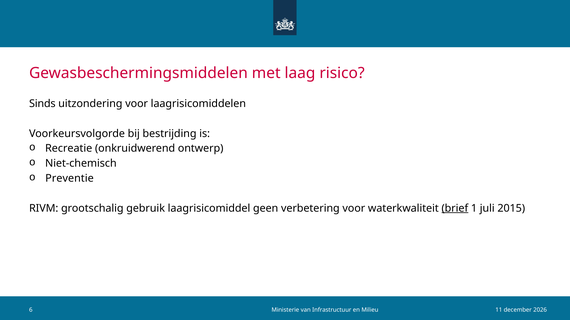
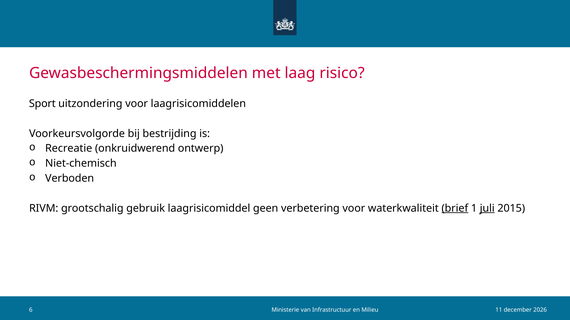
Sinds: Sinds -> Sport (42, 104)
Preventie: Preventie -> Verboden (70, 179)
juli underline: none -> present (487, 209)
